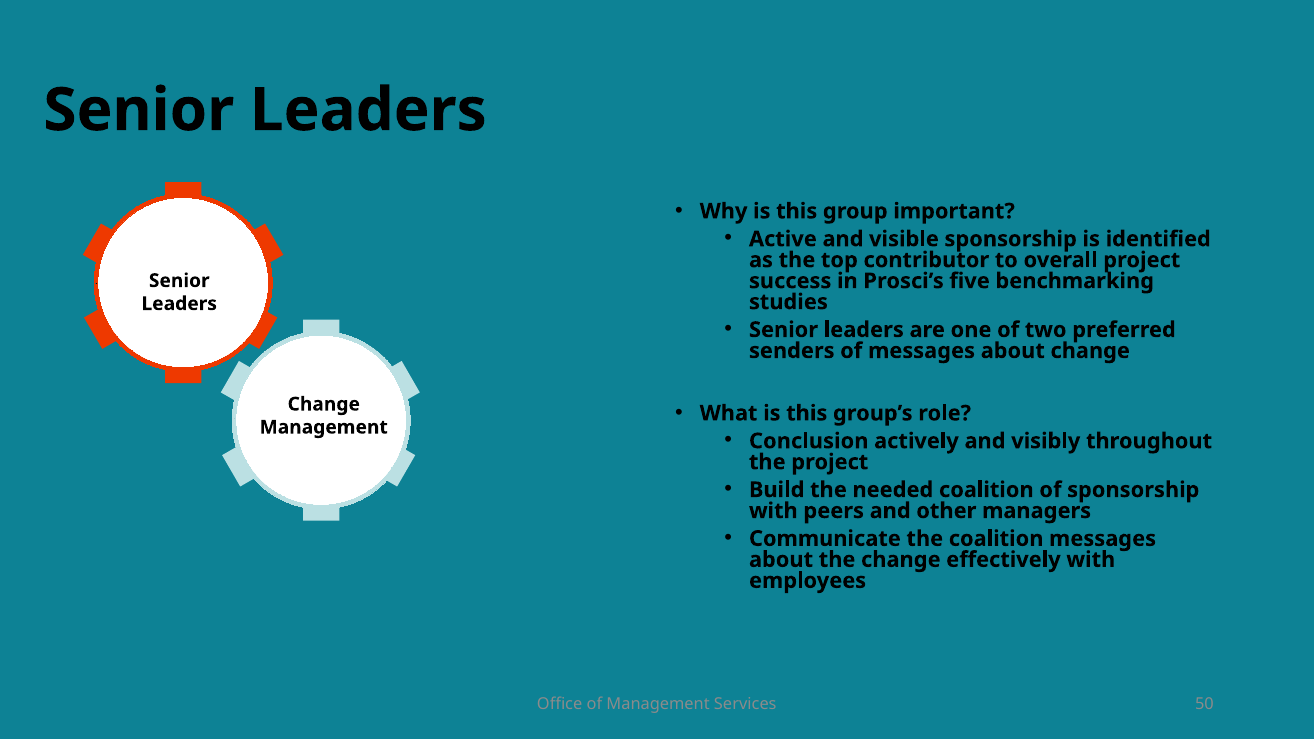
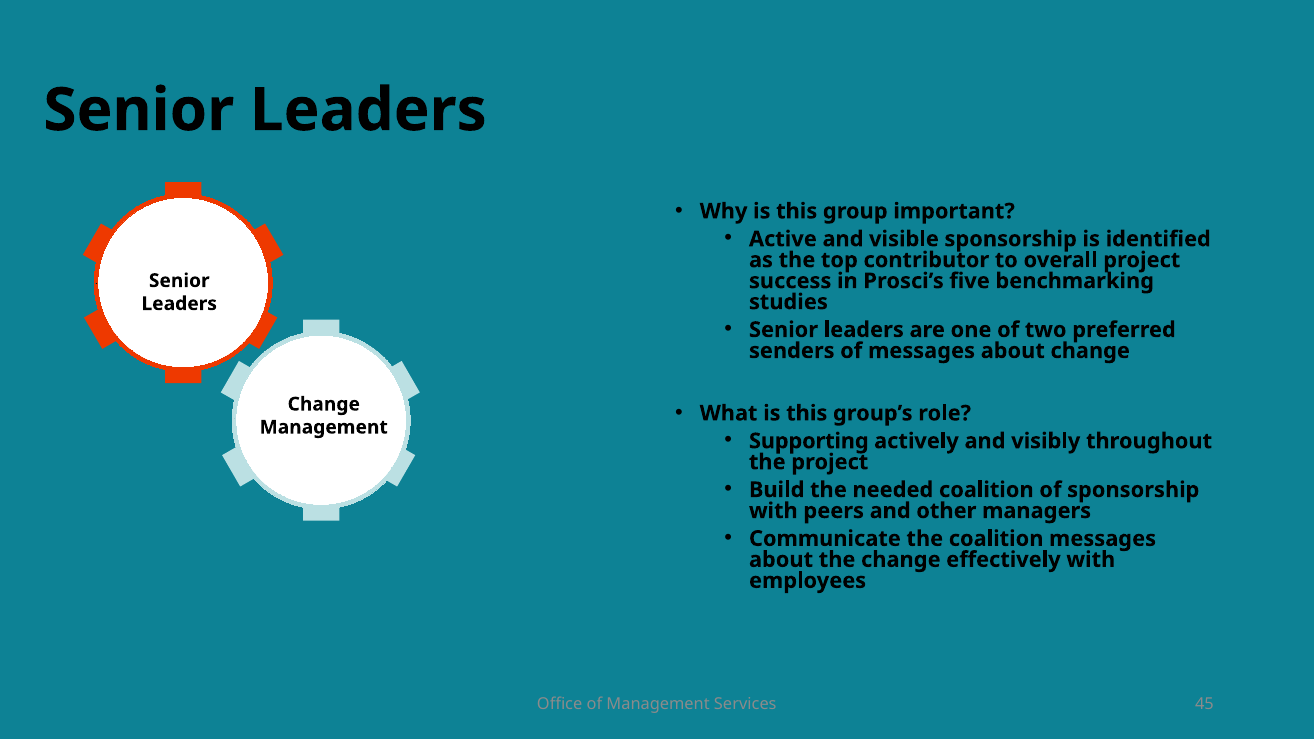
Conclusion: Conclusion -> Supporting (809, 441)
50: 50 -> 45 (1204, 705)
